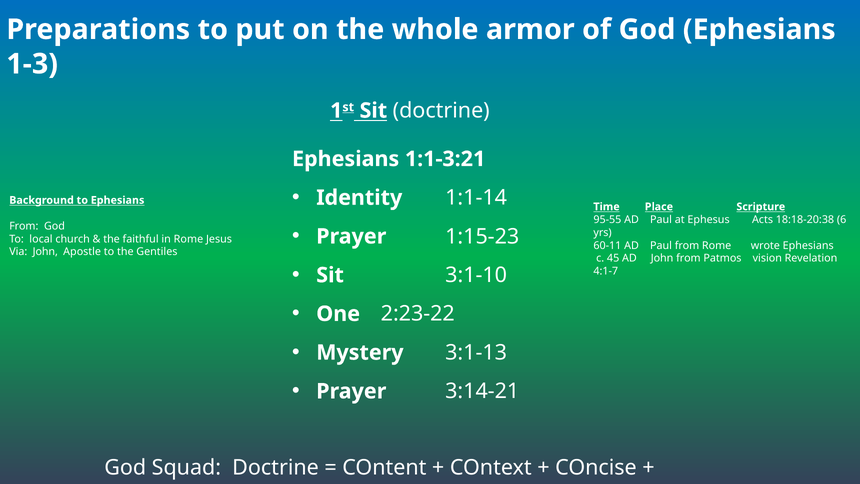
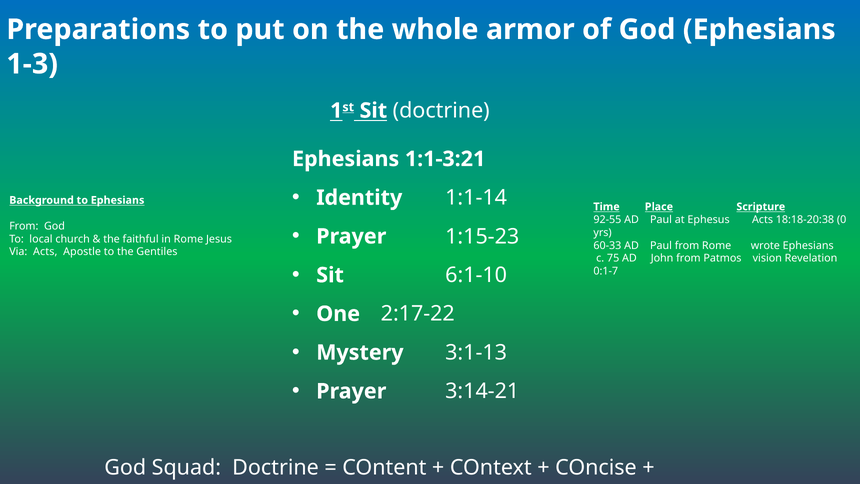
95-55: 95-55 -> 92-55 (607, 220)
6: 6 -> 0 (842, 220)
60-11: 60-11 -> 60-33 (607, 245)
Via John: John -> Acts (45, 252)
45: 45 -> 75 (613, 258)
3:1-10: 3:1-10 -> 6:1-10 (476, 275)
4:1-7: 4:1-7 -> 0:1-7 (606, 271)
2:23-22: 2:23-22 -> 2:17-22 (418, 314)
